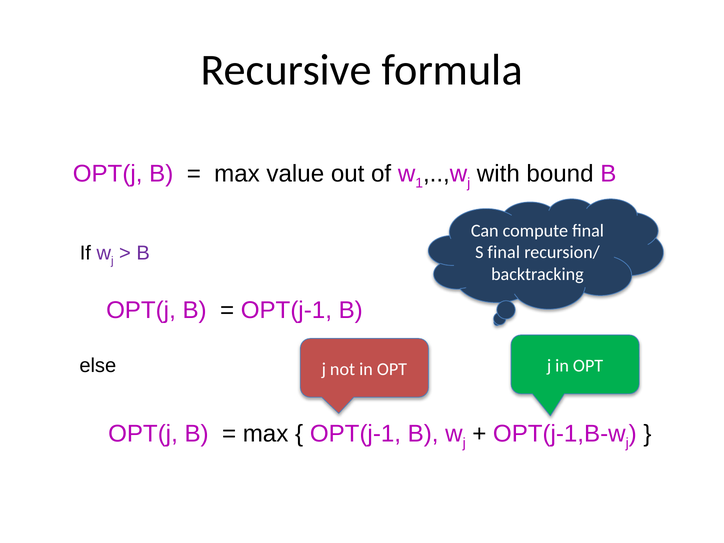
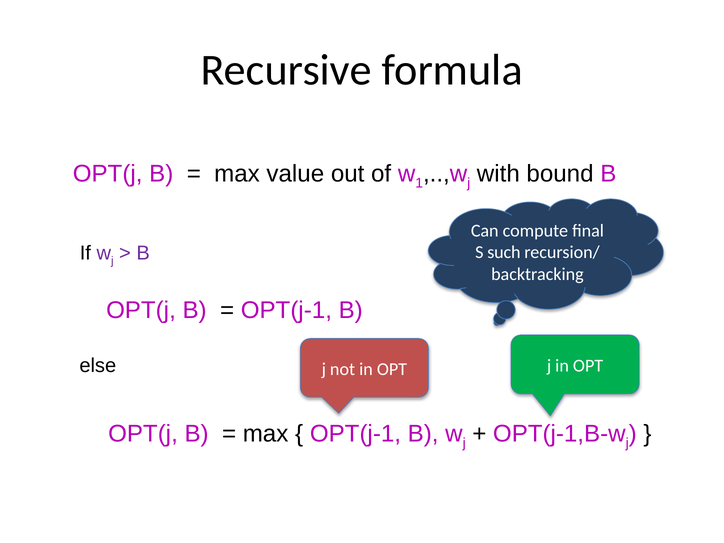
S final: final -> such (504, 252)
